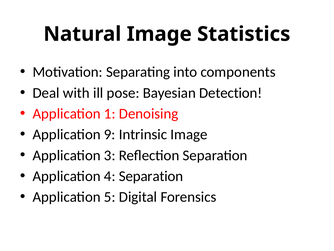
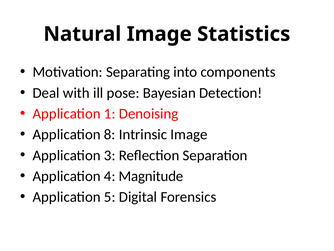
9: 9 -> 8 (110, 134)
4 Separation: Separation -> Magnitude (151, 176)
